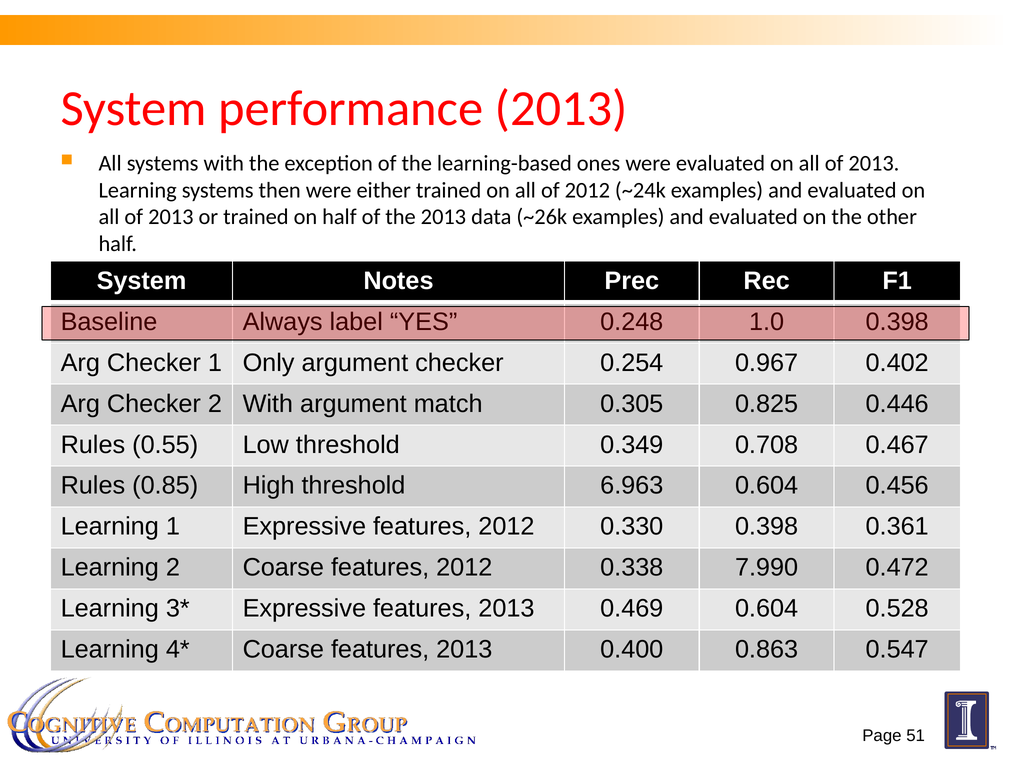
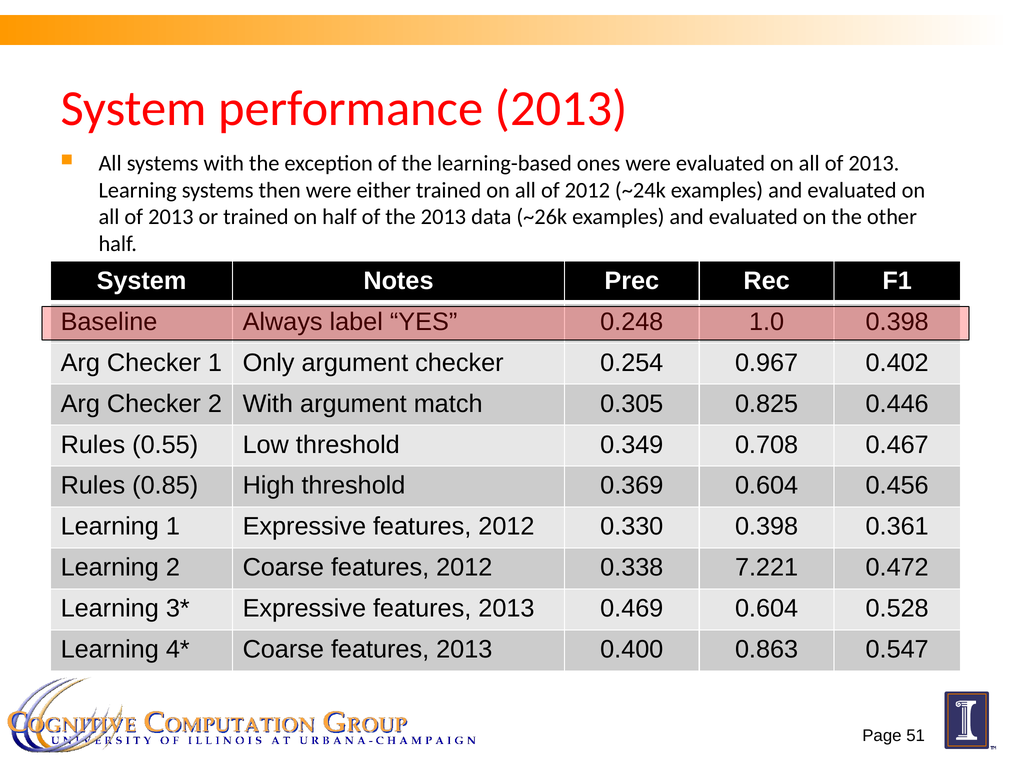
6.963: 6.963 -> 0.369 (632, 486)
7.990: 7.990 -> 7.221 (767, 568)
